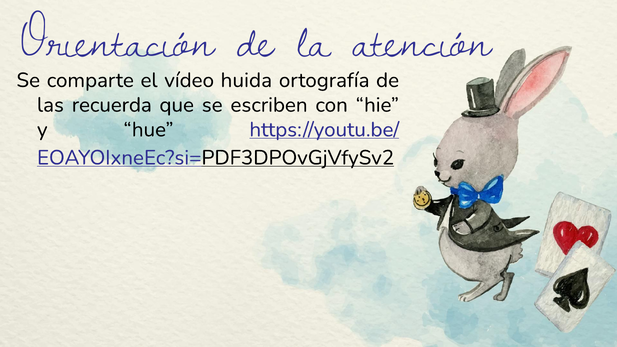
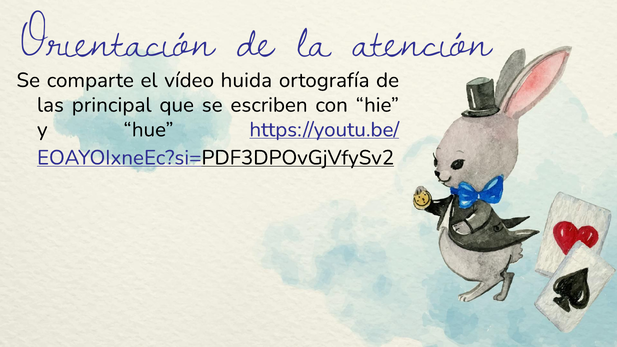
recuerda: recuerda -> principal (112, 105)
